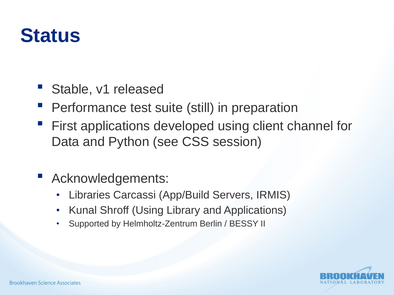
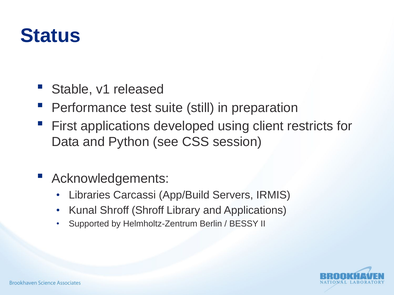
channel: channel -> restricts (310, 126)
Shroff Using: Using -> Shroff (148, 211)
